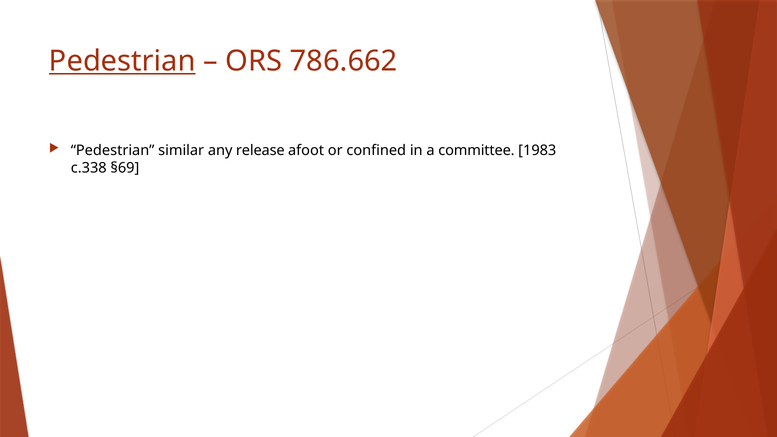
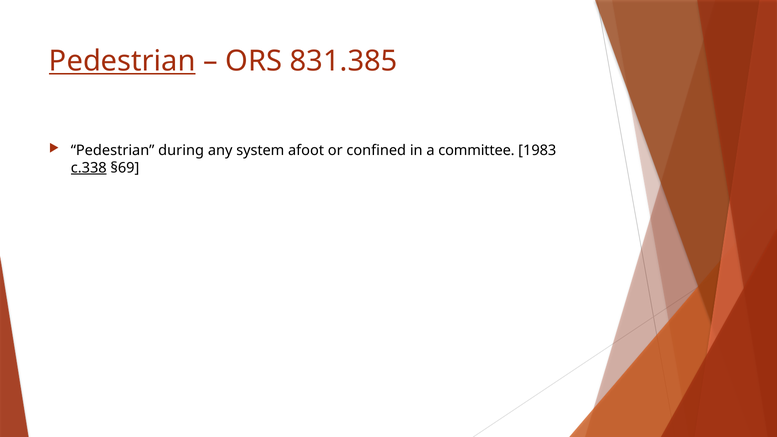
786.662: 786.662 -> 831.385 (344, 61)
similar: similar -> during (181, 150)
release: release -> system (260, 150)
c.338 underline: none -> present (89, 168)
